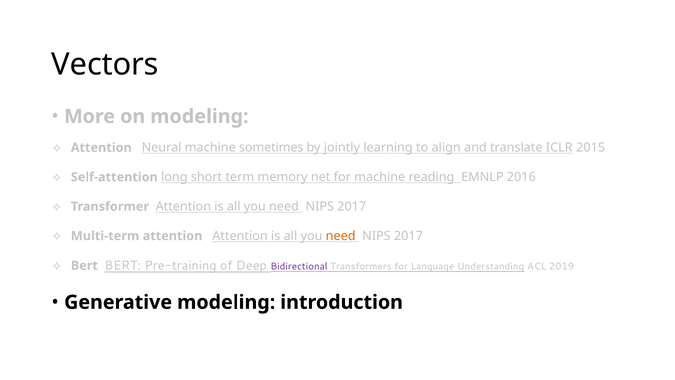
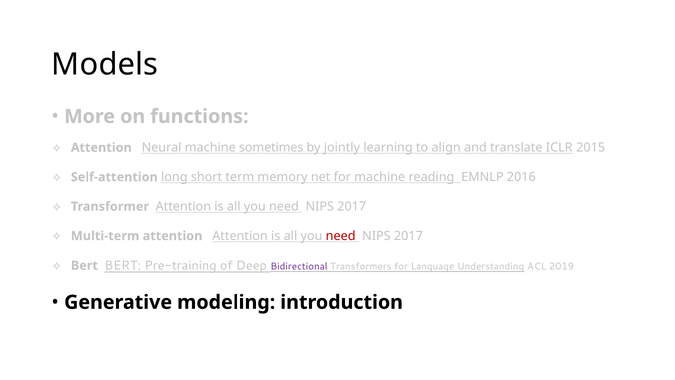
Vectors: Vectors -> Models (105, 65)
on modeling: modeling -> functions (199, 116)
need colour: orange -> red (341, 236)
